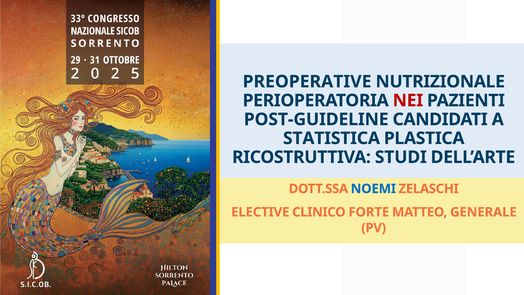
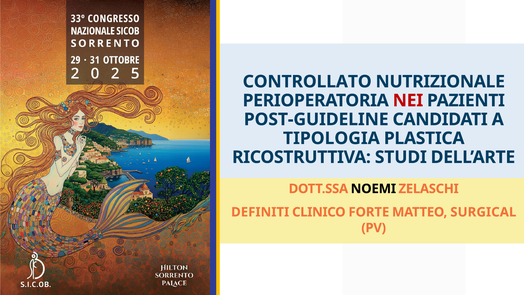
PREOPERATIVE: PREOPERATIVE -> CONTROLLATO (307, 82)
STATISTICA: STATISTICA -> TIPOLOGIA (331, 138)
NOEMI colour: blue -> black (373, 189)
ELECTIVE: ELECTIVE -> DEFINITI (260, 212)
GENERALE: GENERALE -> SURGICAL (483, 212)
